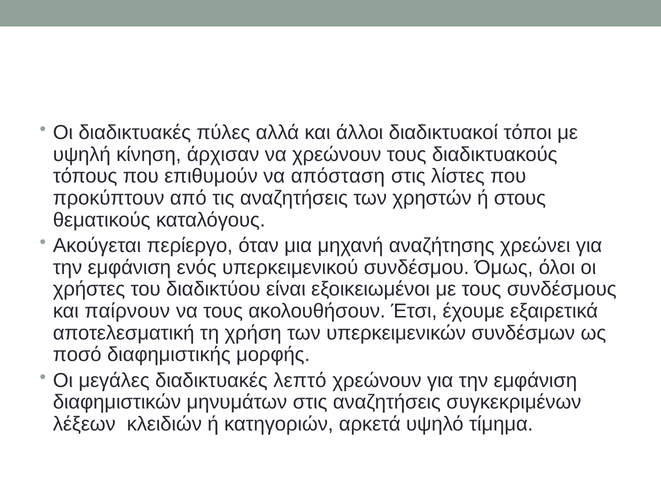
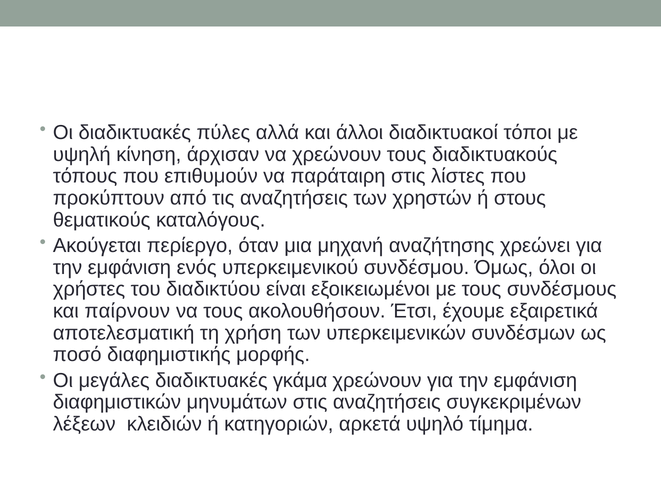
απόσταση: απόσταση -> παράταιρη (338, 176)
λεπτό: λεπτό -> γκάμα (300, 380)
